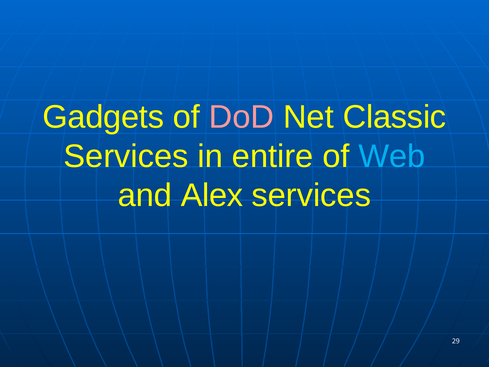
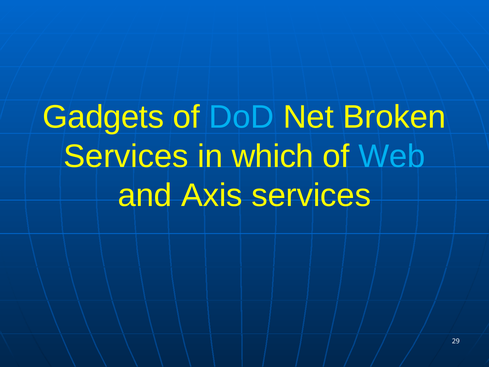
DoD colour: pink -> light blue (242, 117)
Classic: Classic -> Broken (394, 117)
entire: entire -> which (273, 156)
Alex: Alex -> Axis (212, 195)
